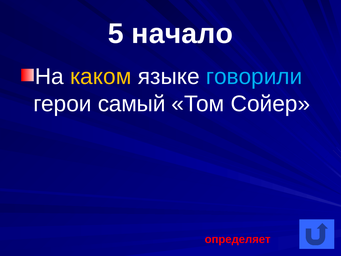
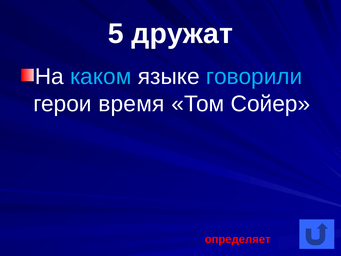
начало: начало -> дружат (182, 34)
каком colour: yellow -> light blue (101, 77)
самый: самый -> время (131, 104)
